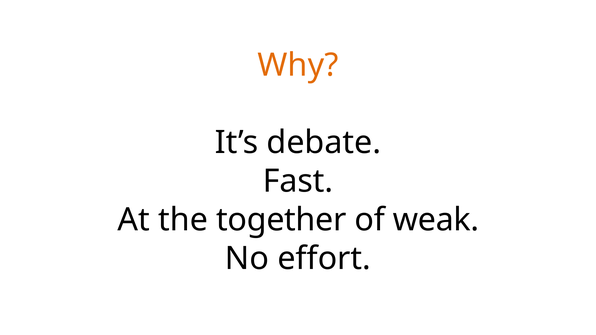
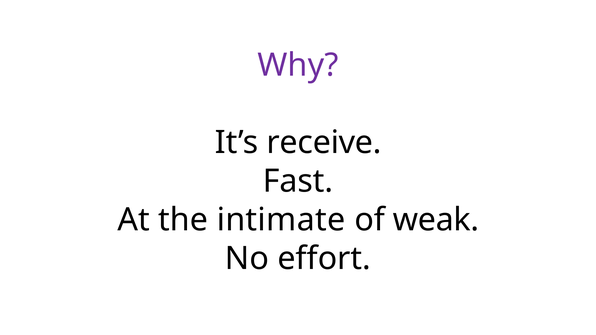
Why colour: orange -> purple (298, 65)
debate: debate -> receive (324, 143)
together: together -> intimate (281, 220)
